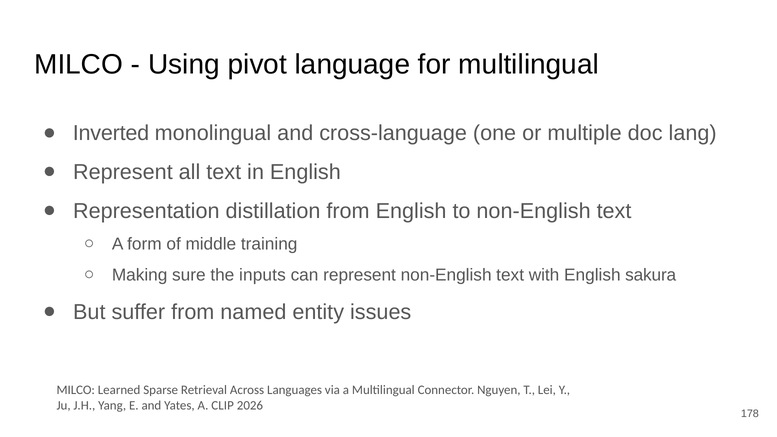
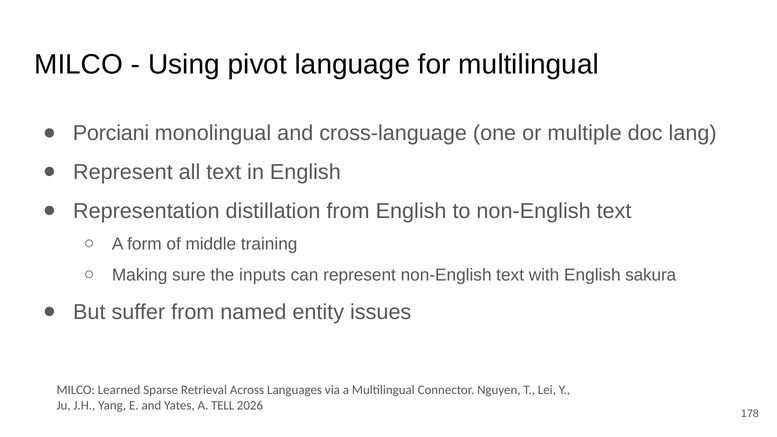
Inverted: Inverted -> Porciani (111, 133)
CLIP: CLIP -> TELL (223, 406)
